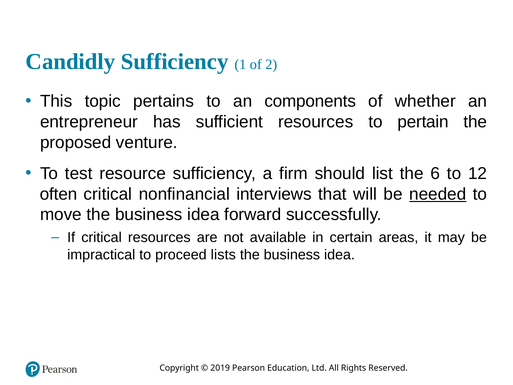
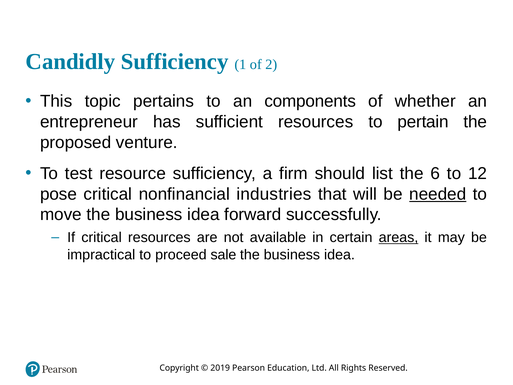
often: often -> pose (59, 194)
interviews: interviews -> industries (274, 194)
areas underline: none -> present (398, 237)
lists: lists -> sale (223, 255)
